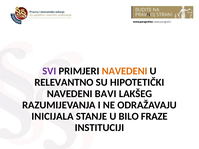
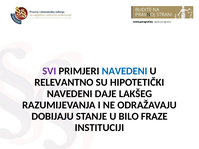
NAVEDENI colour: orange -> blue (125, 71)
BAVI: BAVI -> DAJE (106, 94)
INICIJALA: INICIJALA -> DOBIJAJU (53, 117)
